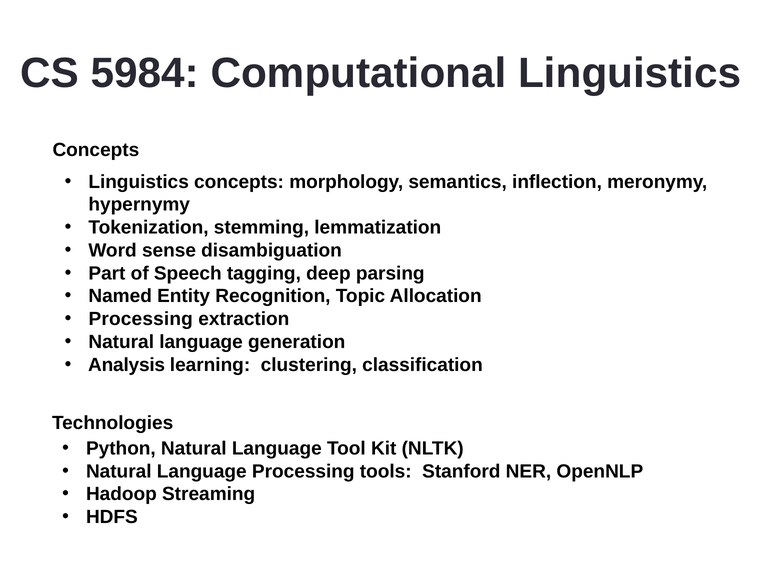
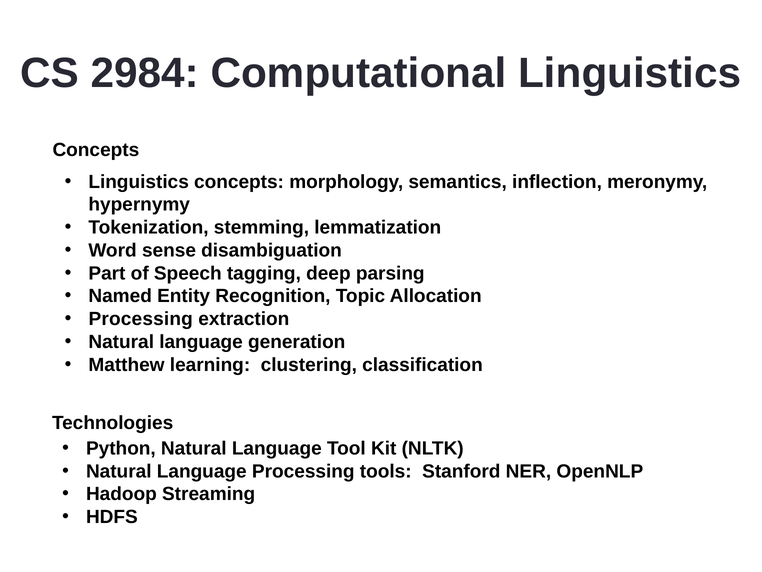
5984: 5984 -> 2984 (145, 73)
Analysis: Analysis -> Matthew (127, 364)
